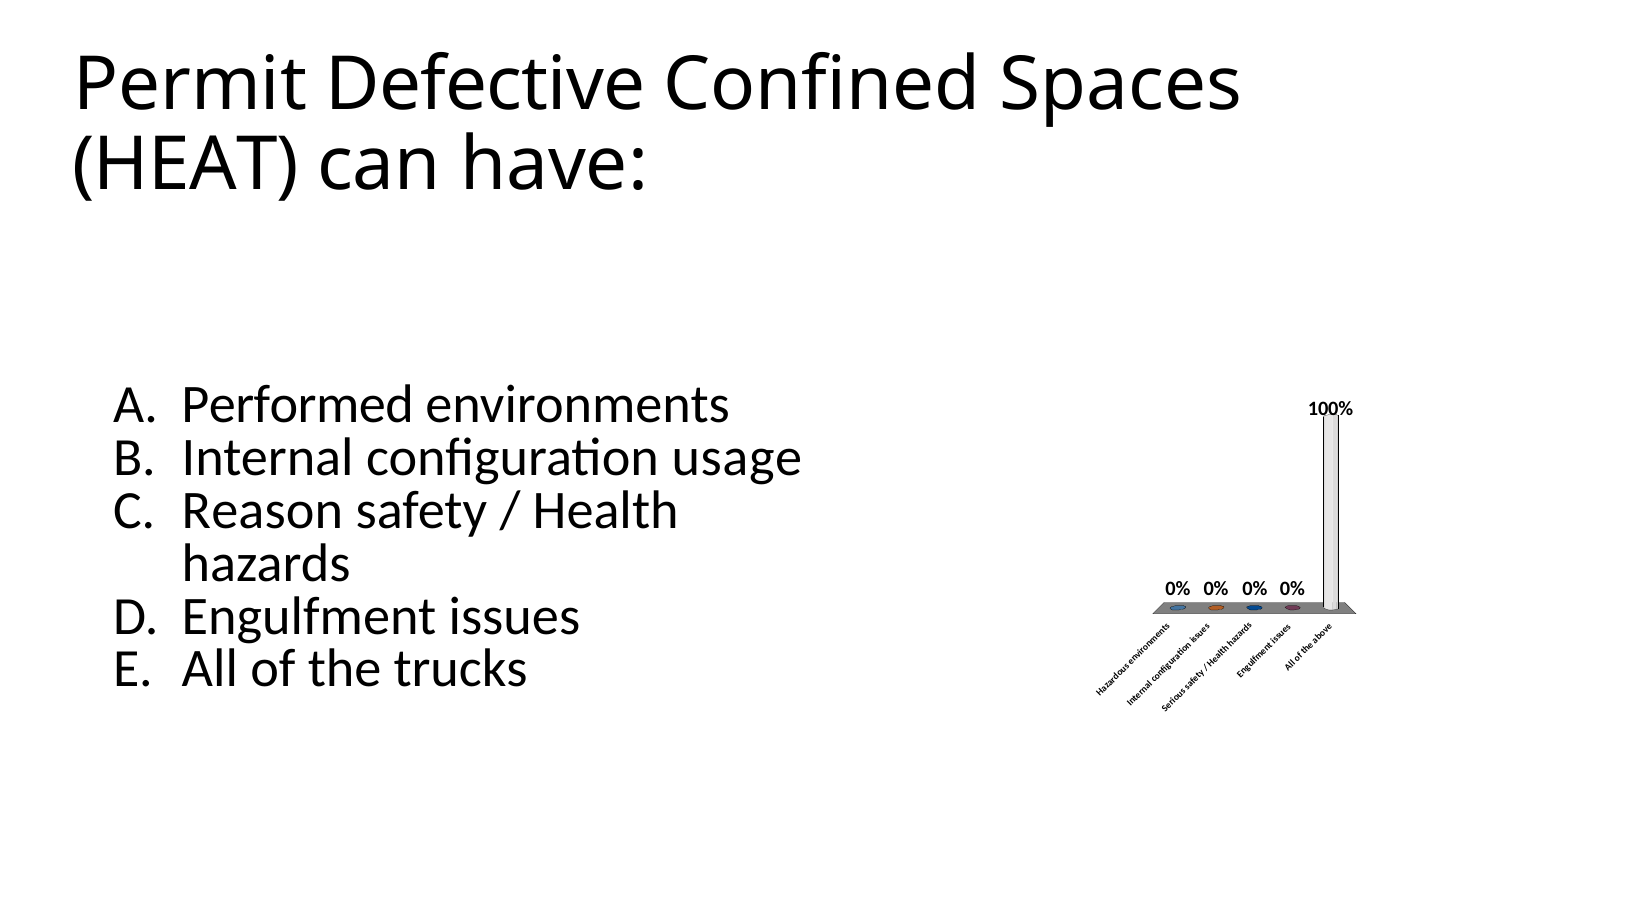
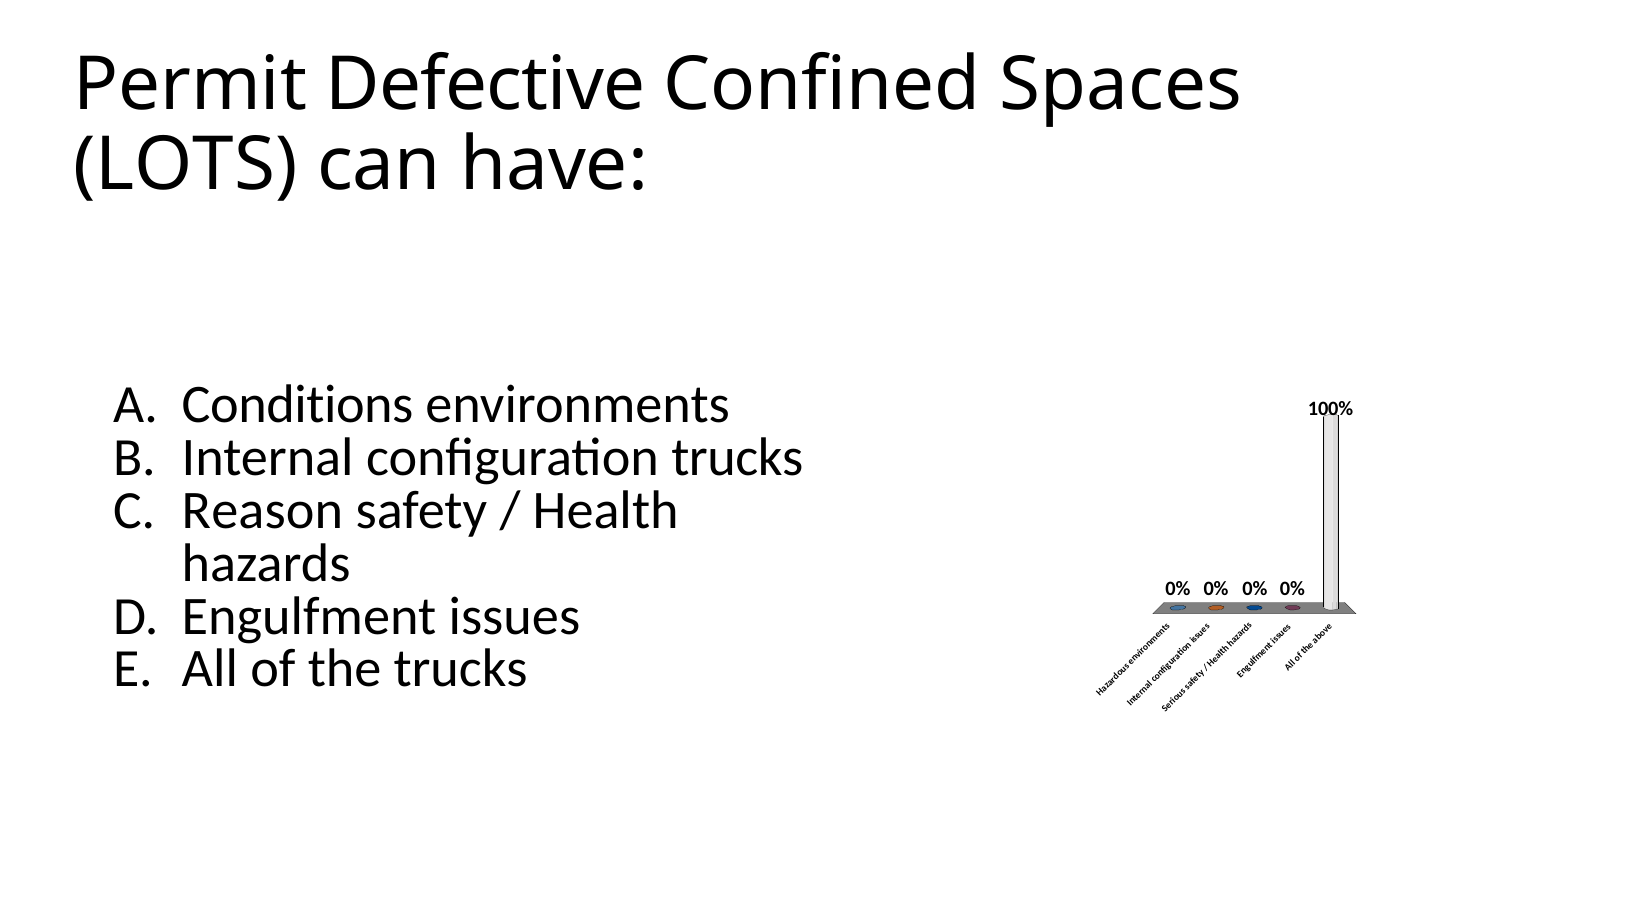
HEAT: HEAT -> LOTS (185, 165)
Performed: Performed -> Conditions (298, 405)
configuration usage: usage -> trucks (737, 458)
